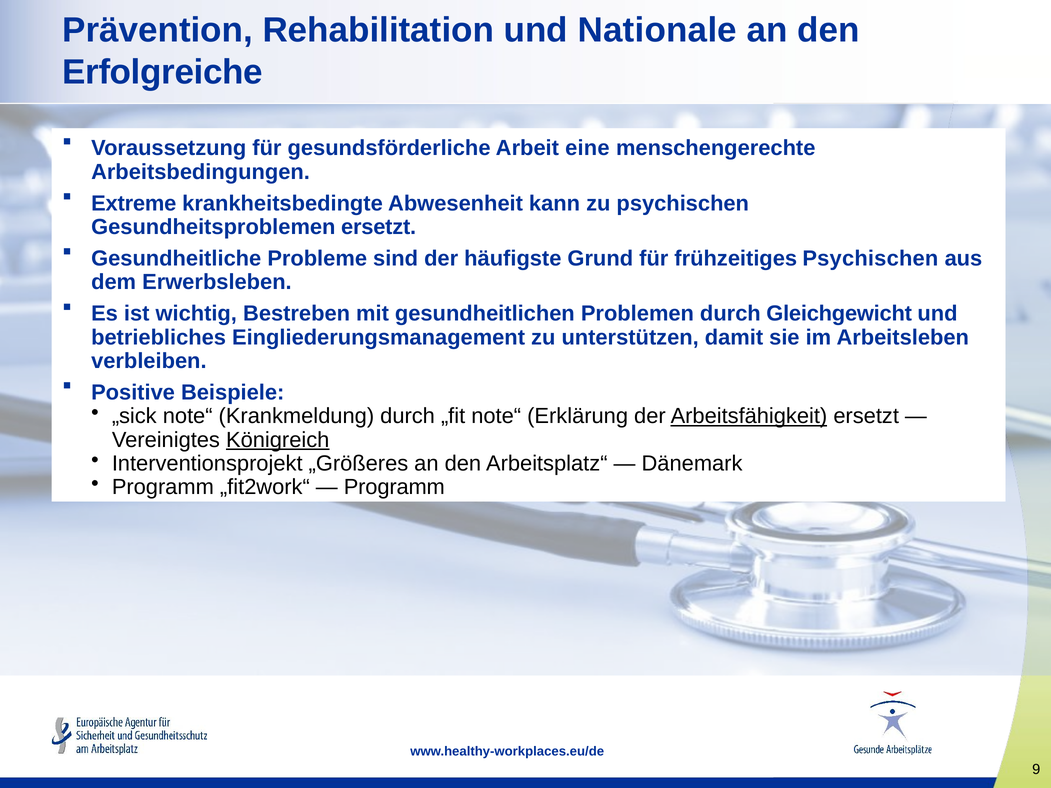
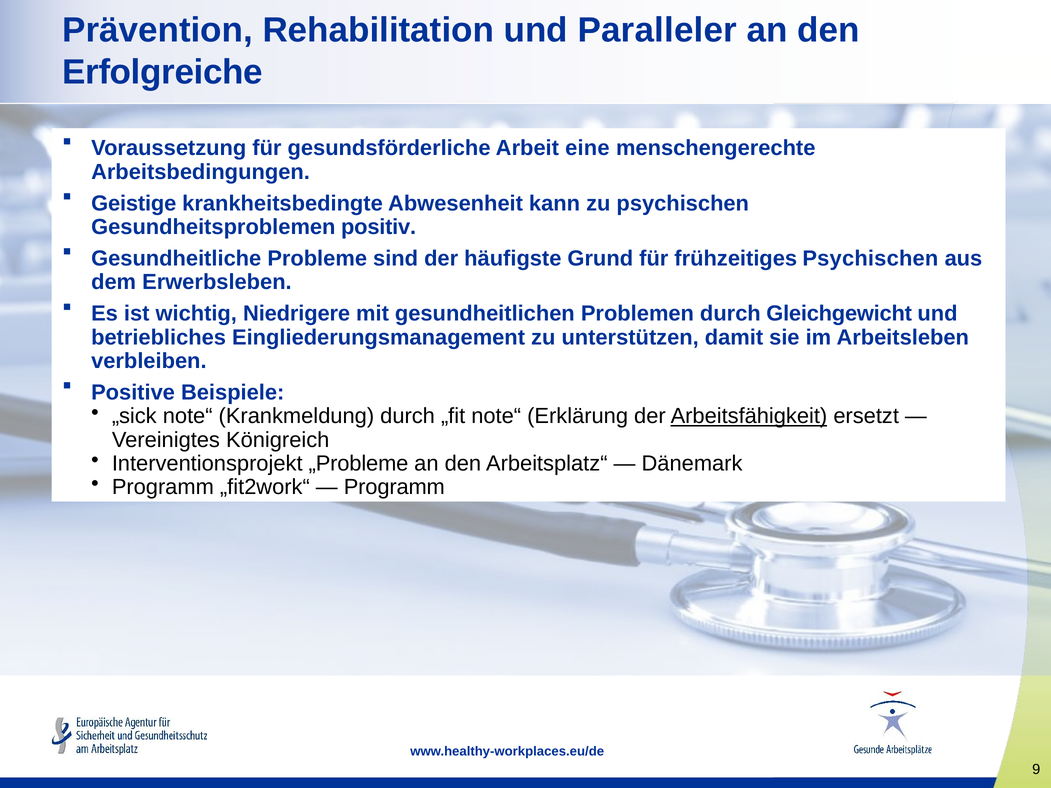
Nationale: Nationale -> Paralleler (657, 30)
Extreme: Extreme -> Geistige (134, 203)
Gesundheitsproblemen ersetzt: ersetzt -> positiv (379, 227)
Bestreben: Bestreben -> Niedrigere (297, 314)
Königreich underline: present -> none (278, 440)
„Größeres: „Größeres -> „Probleme (359, 464)
